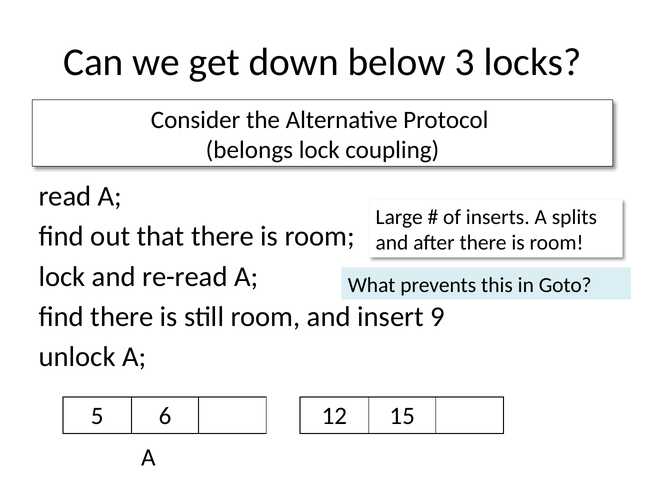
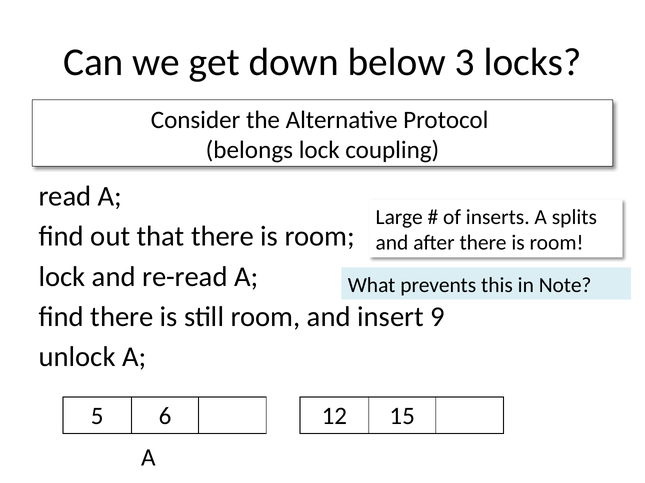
Goto: Goto -> Note (565, 285)
